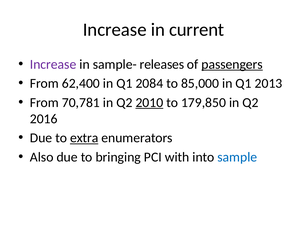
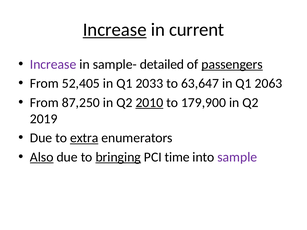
Increase underline: none -> present (115, 30)
releases: releases -> detailed (162, 64)
62,400: 62,400 -> 52,405 (81, 84)
2084: 2084 -> 2033 (149, 84)
85,000: 85,000 -> 63,647 (200, 84)
2013: 2013 -> 2063 (269, 84)
70,781: 70,781 -> 87,250 (81, 103)
179,850: 179,850 -> 179,900 (203, 103)
2016: 2016 -> 2019 (44, 119)
Also underline: none -> present (42, 157)
bringing underline: none -> present (118, 157)
with: with -> time (177, 157)
sample colour: blue -> purple (237, 157)
